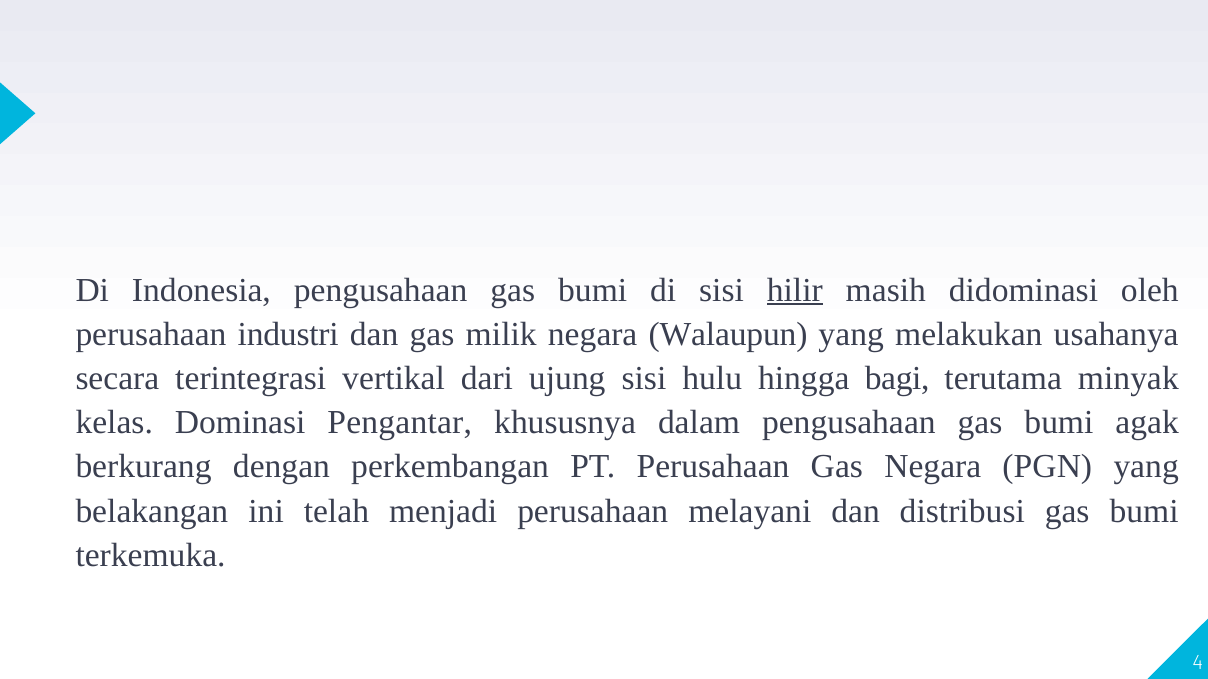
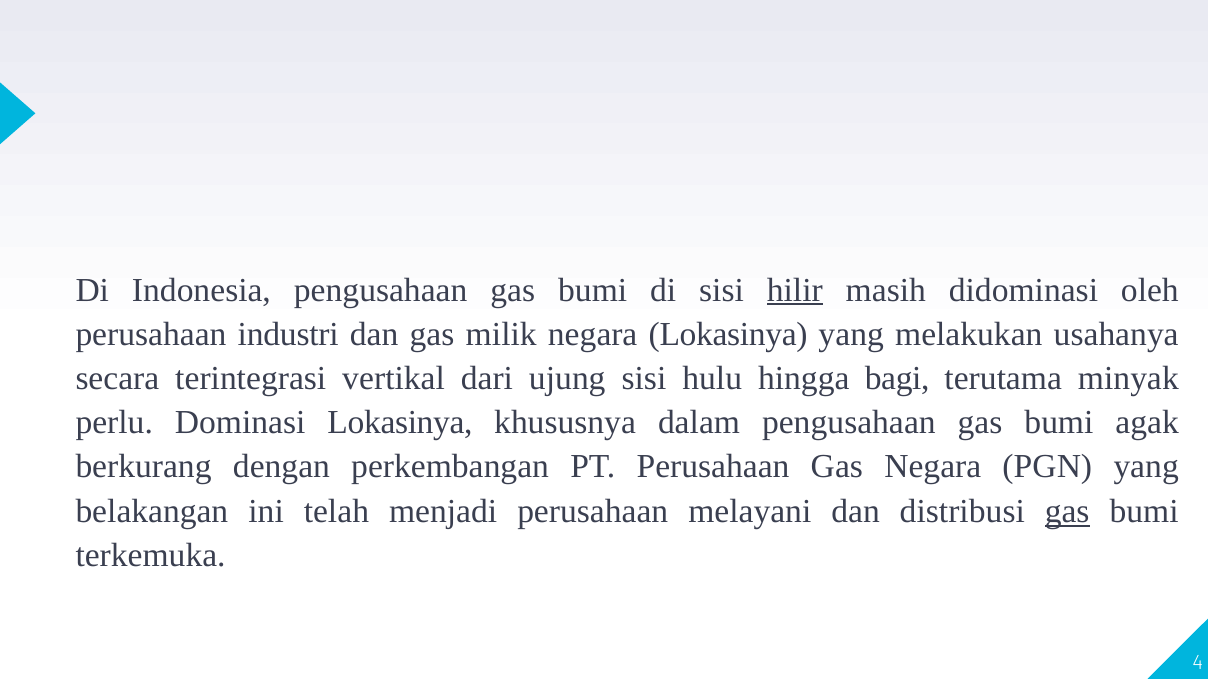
negara Walaupun: Walaupun -> Lokasinya (728, 334)
kelas: kelas -> perlu (114, 423)
Dominasi Pengantar: Pengantar -> Lokasinya (400, 423)
gas underline: none -> present (1067, 512)
